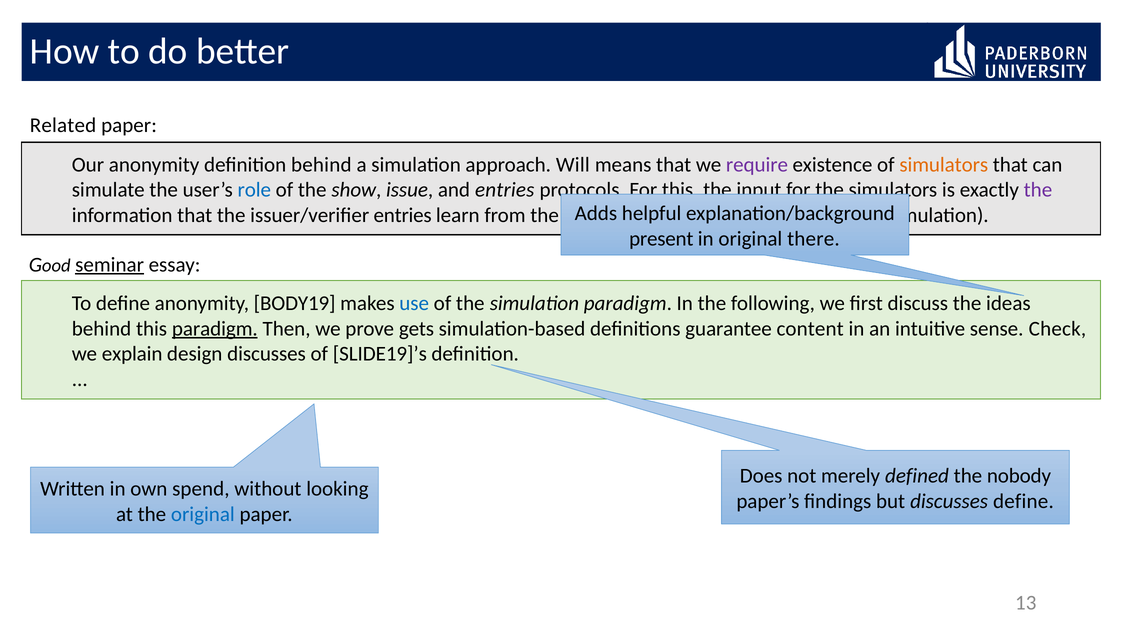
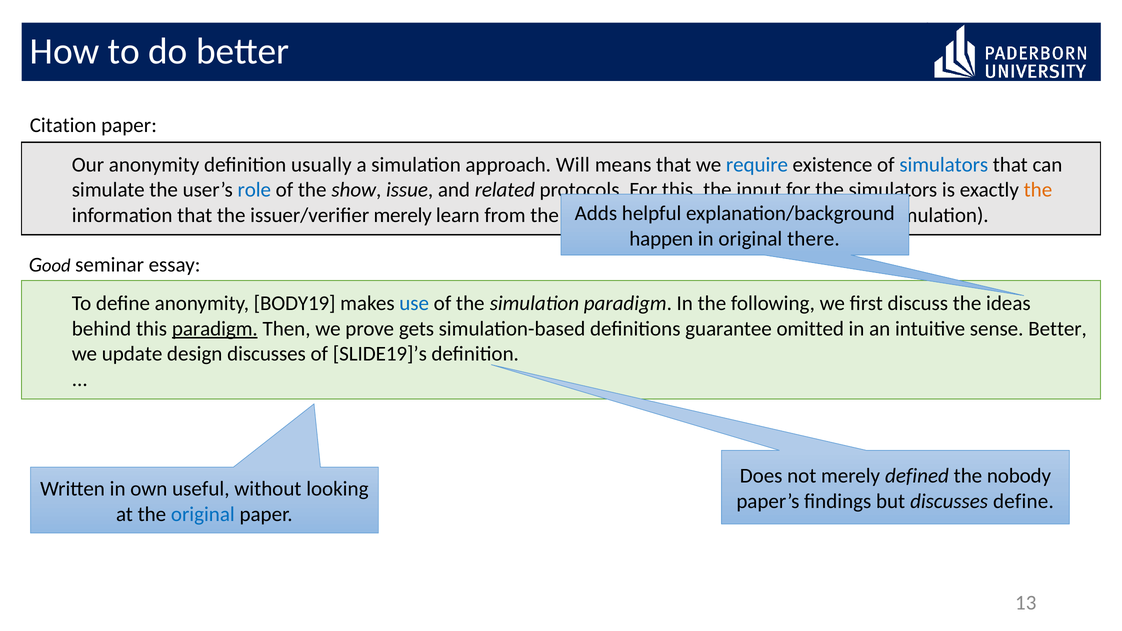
Related: Related -> Citation (63, 125)
definition behind: behind -> usually (321, 165)
require colour: purple -> blue (757, 165)
simulators colour: orange -> blue (944, 165)
and entries: entries -> related (505, 190)
the colour: purple -> orange (1038, 190)
issuer/verifier entries: entries -> merely (403, 215)
present: present -> happen (661, 239)
seminar underline: present -> none (110, 265)
content: content -> omitted (810, 329)
sense Check: Check -> Better (1058, 329)
explain: explain -> update (132, 354)
spend: spend -> useful (201, 489)
